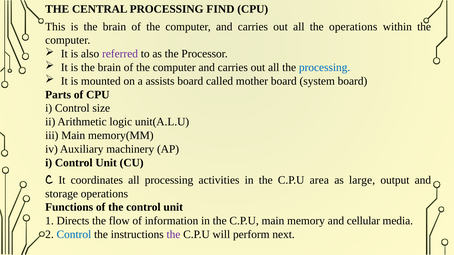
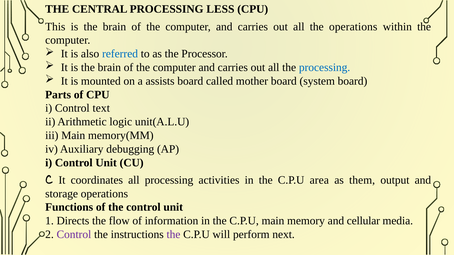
FIND: FIND -> LESS (220, 9)
referred colour: purple -> blue (120, 54)
size: size -> text (101, 108)
machinery: machinery -> debugging (130, 149)
large: large -> them (362, 180)
Control colour: blue -> purple (74, 235)
